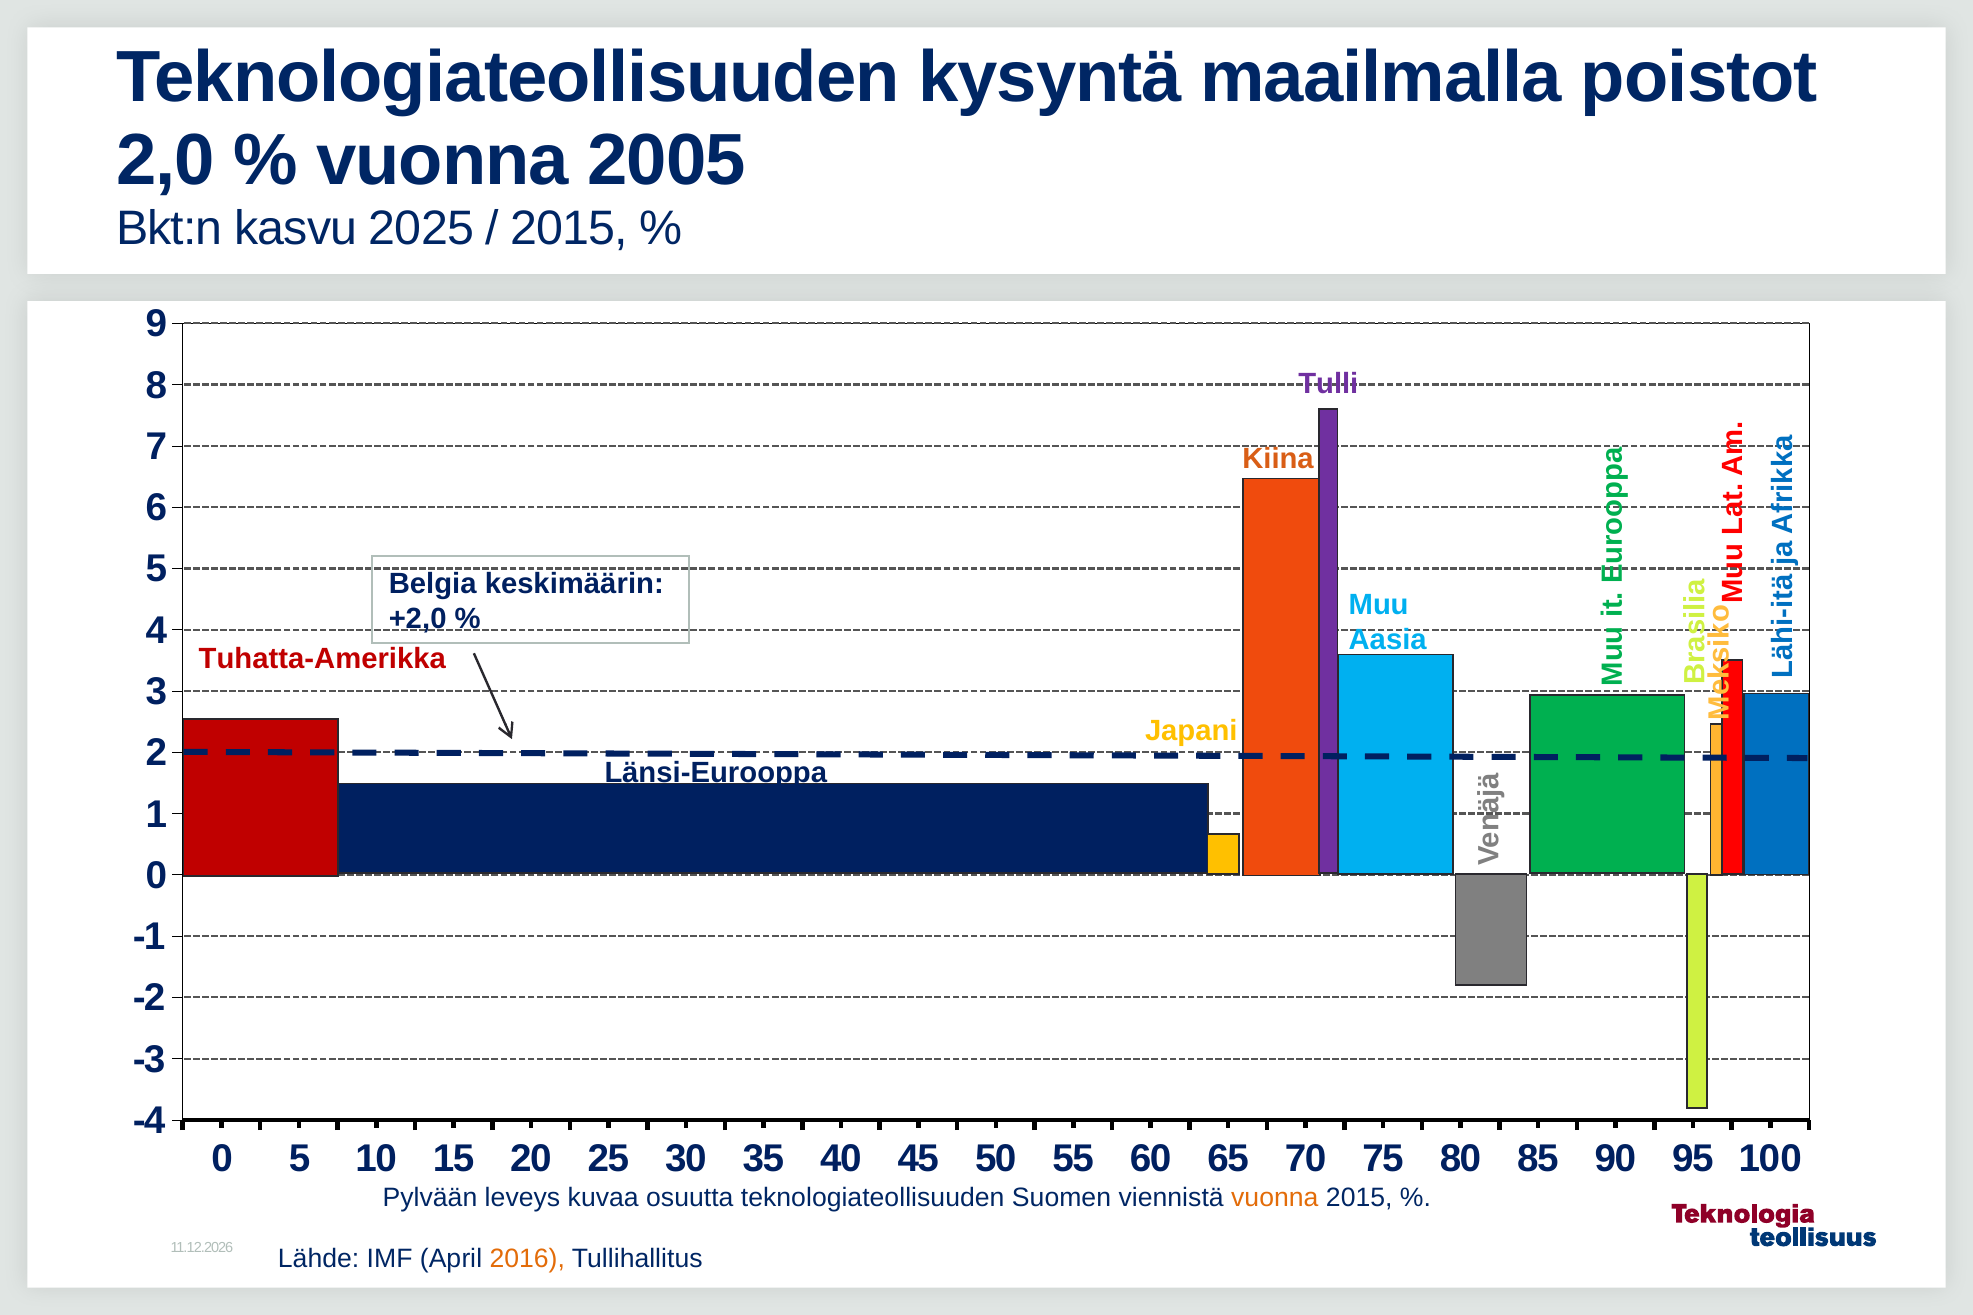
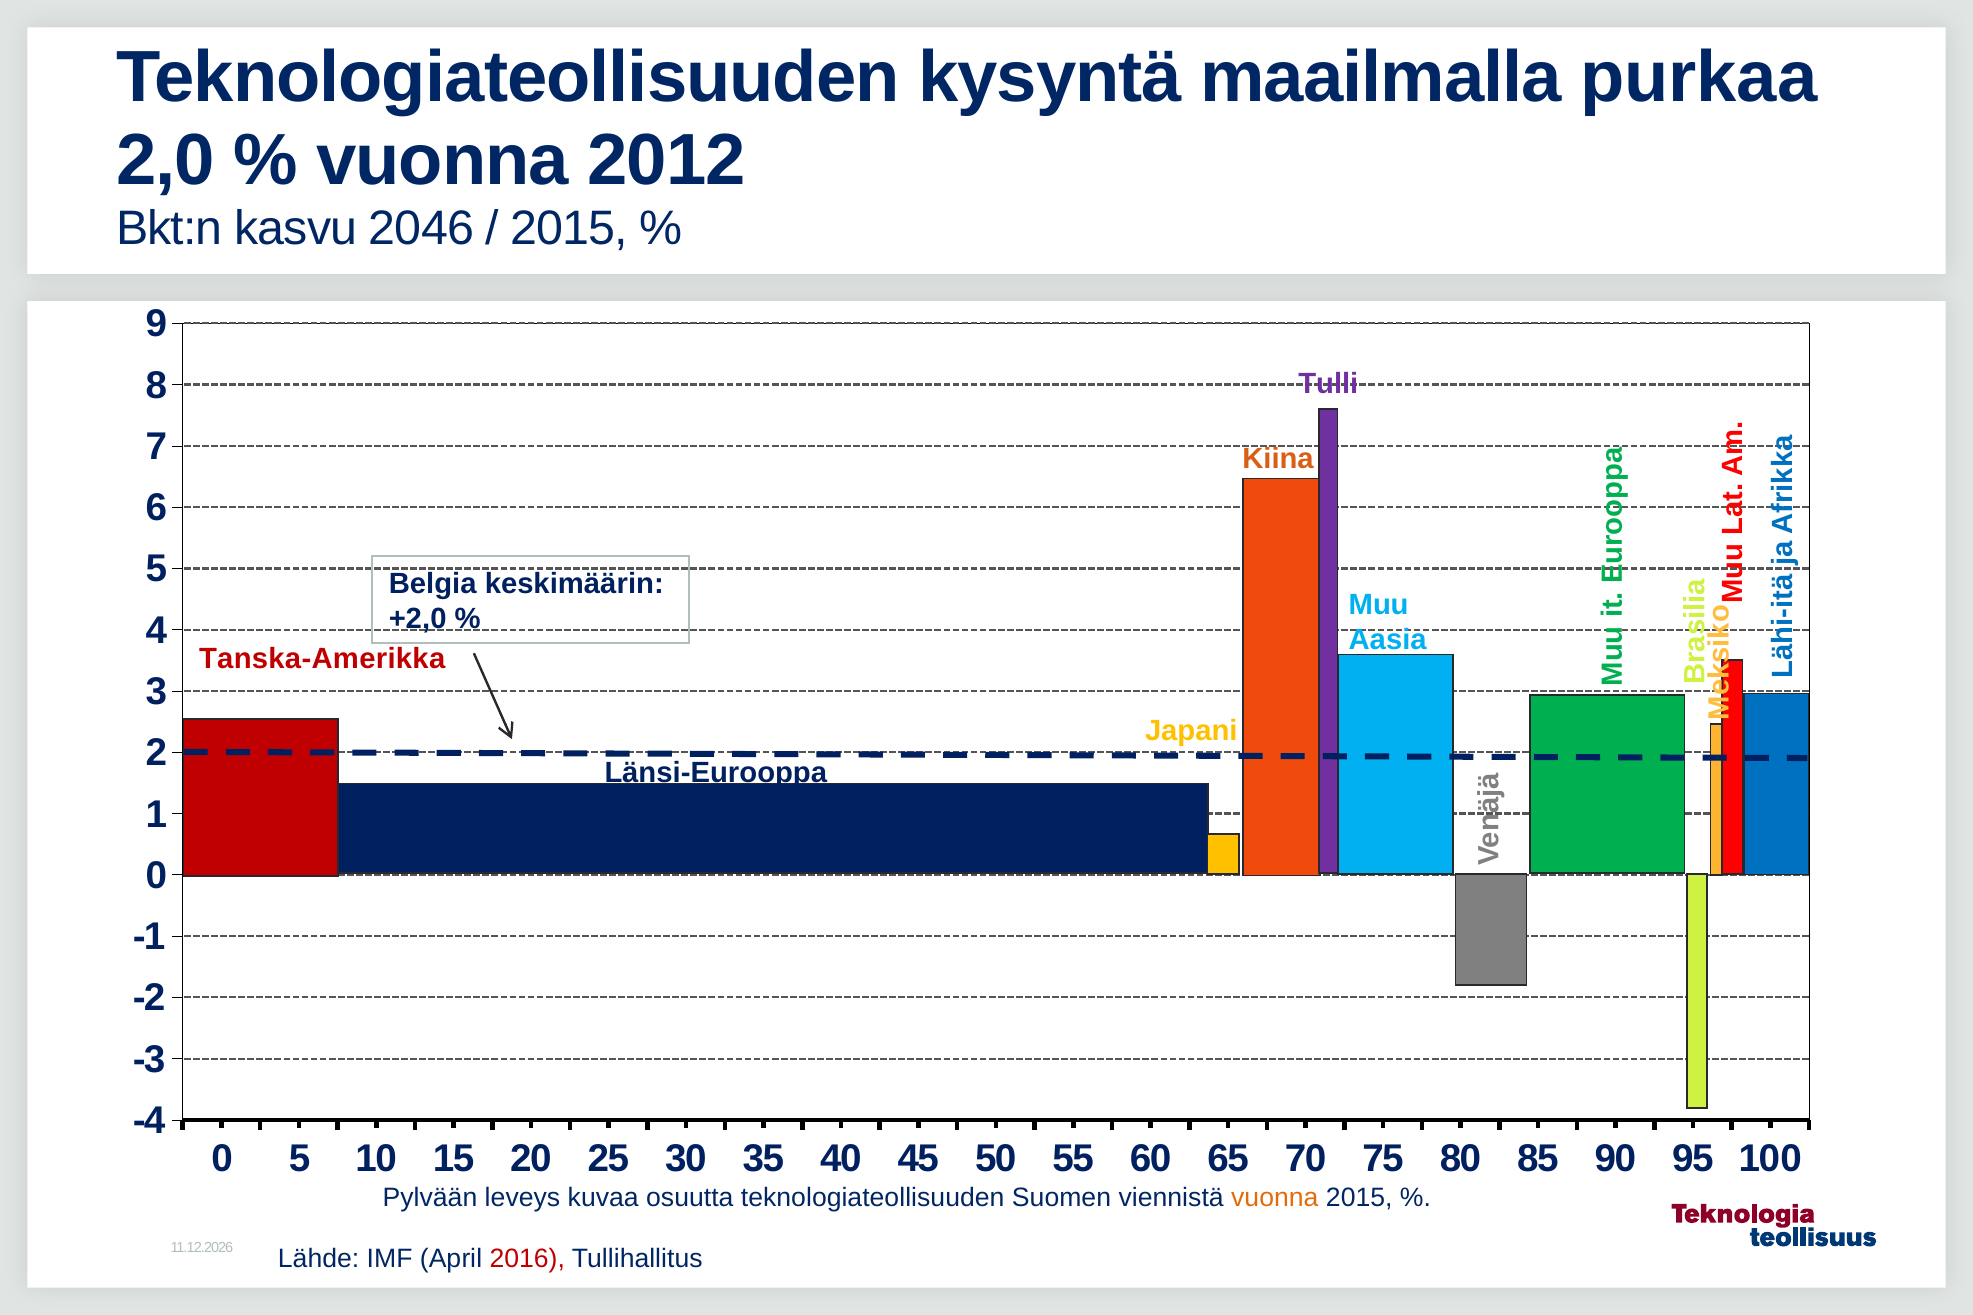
poistot: poistot -> purkaa (1699, 77)
2005: 2005 -> 2012 (667, 160)
2025: 2025 -> 2046 (422, 229)
Tuhatta-Amerikka: Tuhatta-Amerikka -> Tanska-Amerikka (322, 659)
2016 colour: orange -> red (527, 1259)
